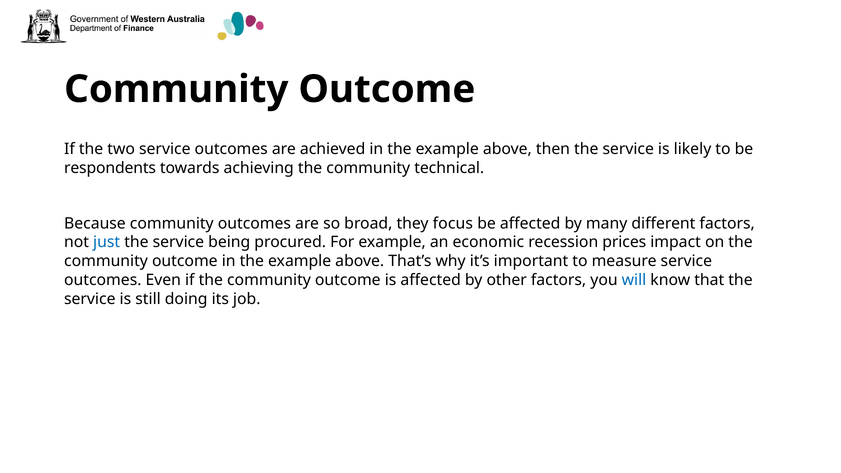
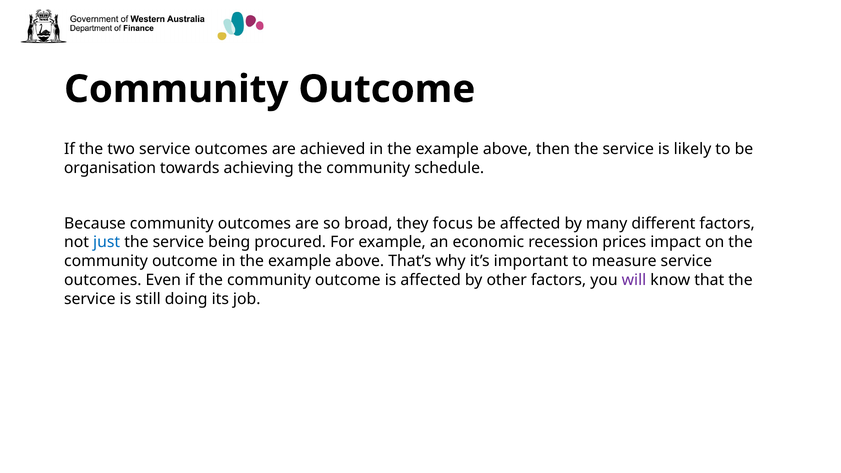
respondents: respondents -> organisation (110, 168)
technical: technical -> schedule (449, 168)
will colour: blue -> purple (634, 280)
